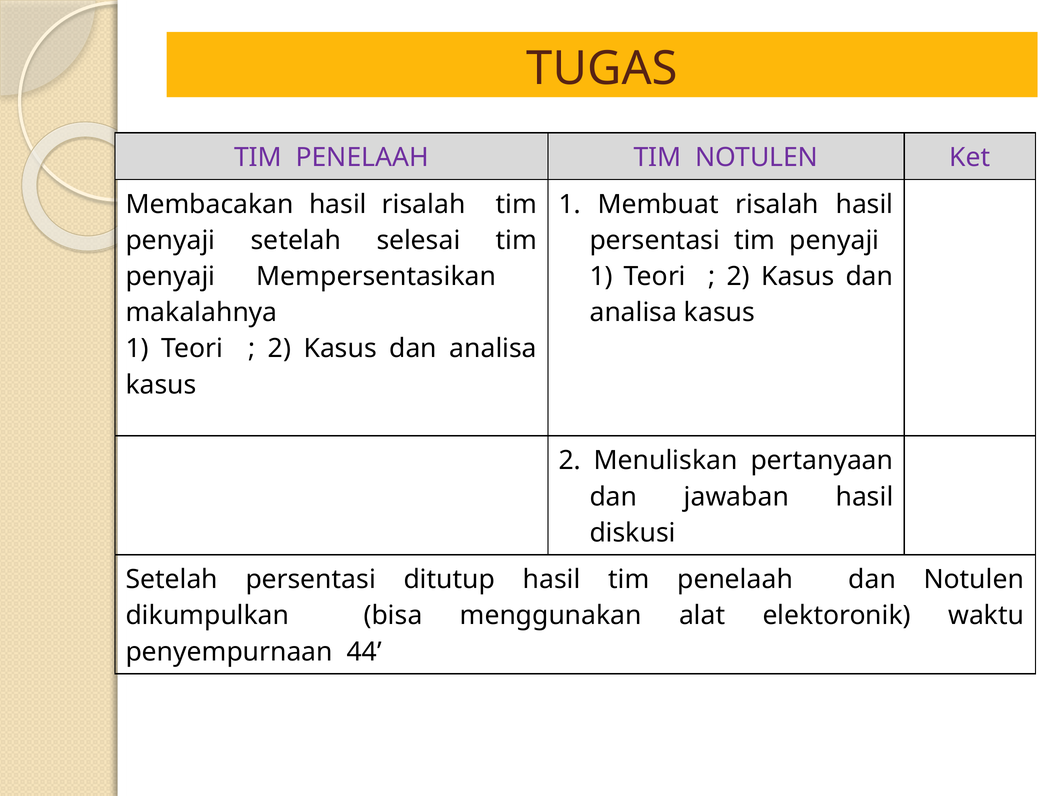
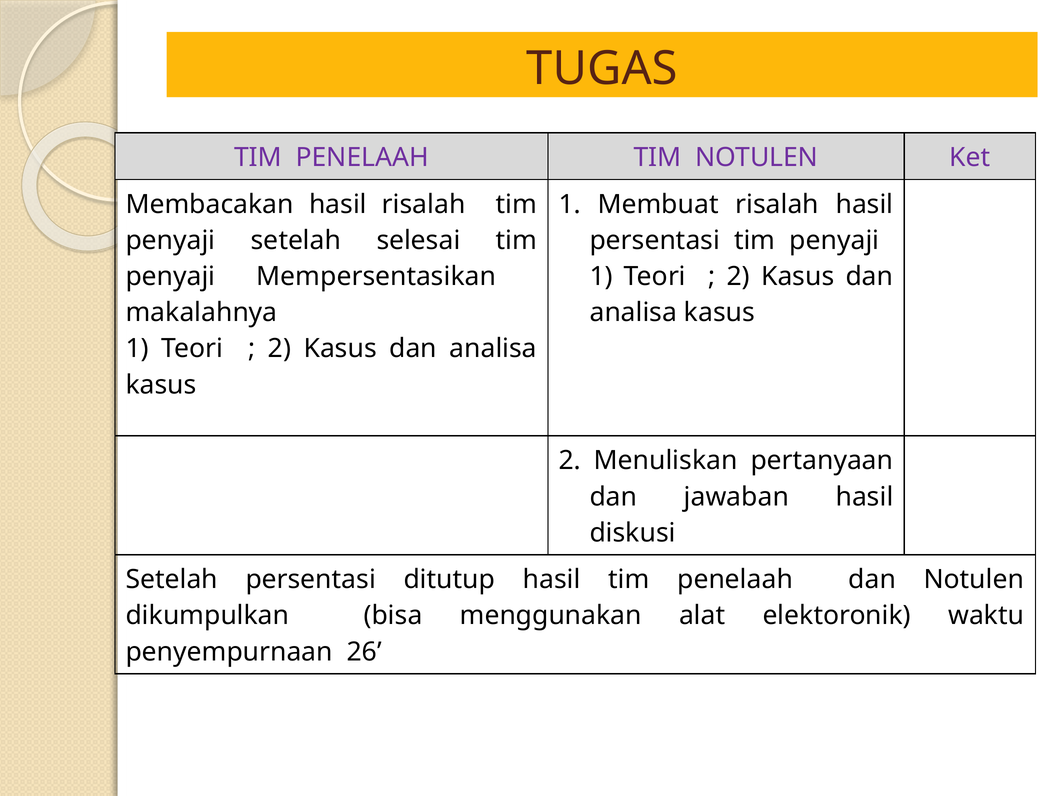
44: 44 -> 26 (364, 652)
